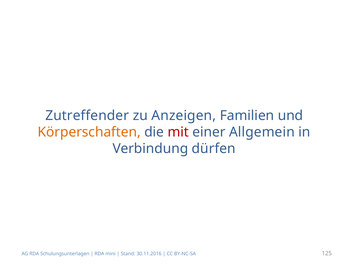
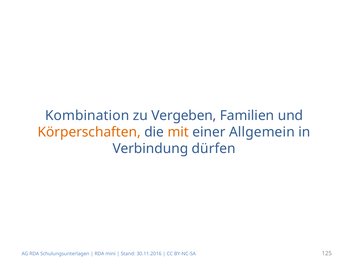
Zutreffender: Zutreffender -> Kombination (87, 115)
Anzeigen: Anzeigen -> Vergeben (184, 115)
mit colour: red -> orange (178, 132)
